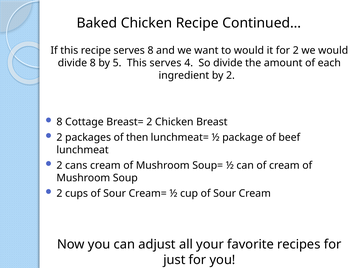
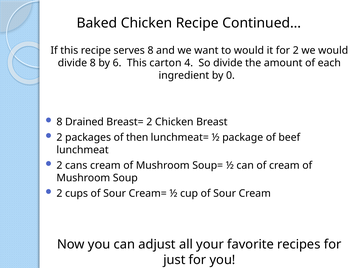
5: 5 -> 6 (117, 63)
This serves: serves -> carton (165, 63)
by 2: 2 -> 0 (230, 75)
Cottage: Cottage -> Drained (84, 122)
